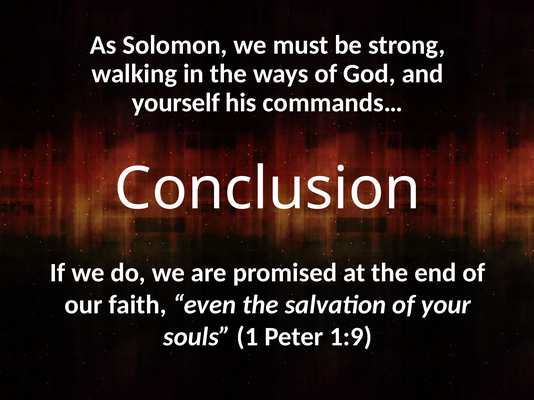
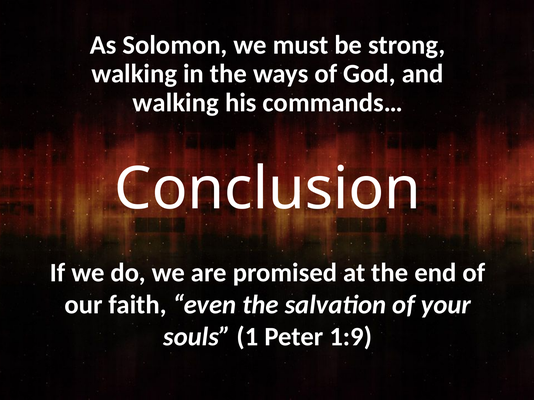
yourself: yourself -> walking (176, 103)
